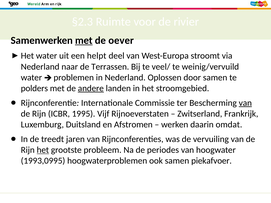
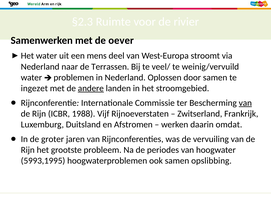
met underline: present -> none (84, 40)
helpt: helpt -> mens (97, 56)
polders: polders -> ingezet (34, 88)
1995: 1995 -> 1988 (84, 114)
treedt: treedt -> groter (53, 139)
het underline: present -> none (43, 150)
1993,0995: 1993,0995 -> 5993,1995 (43, 161)
piekafvoer: piekafvoer -> opslibbing (211, 161)
